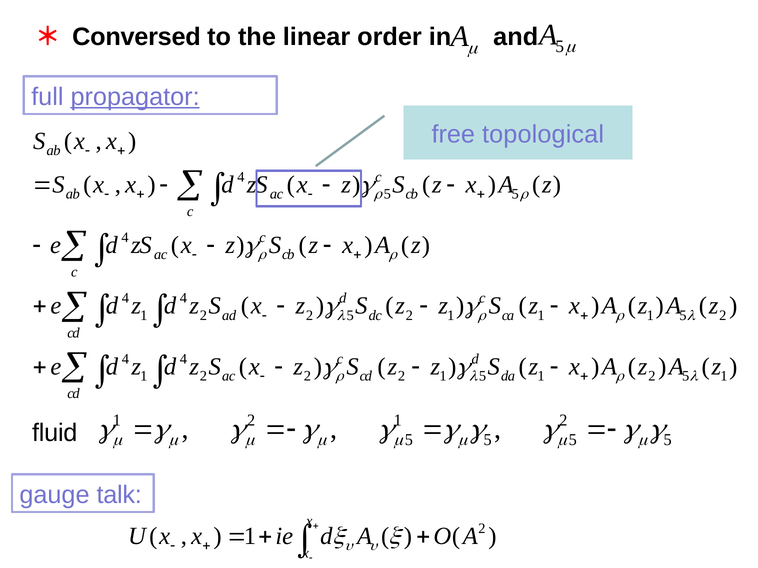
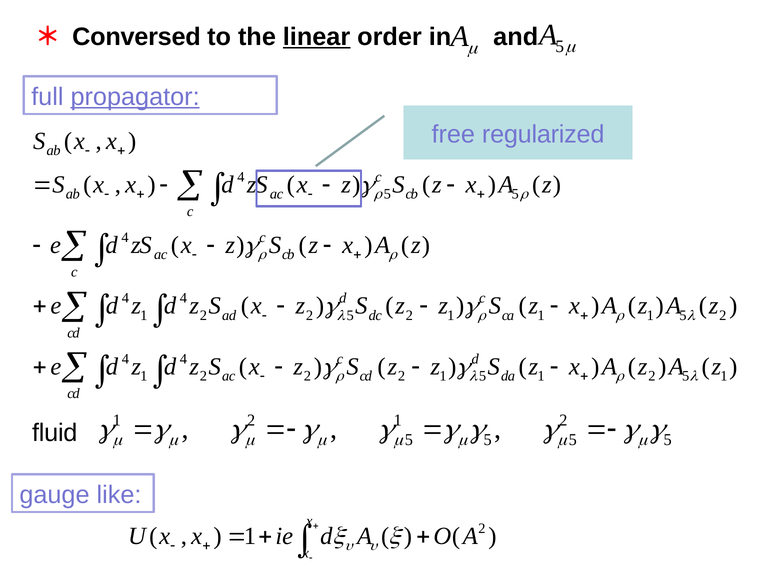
linear underline: none -> present (317, 37)
topological: topological -> regularized (543, 134)
talk: talk -> like (119, 495)
